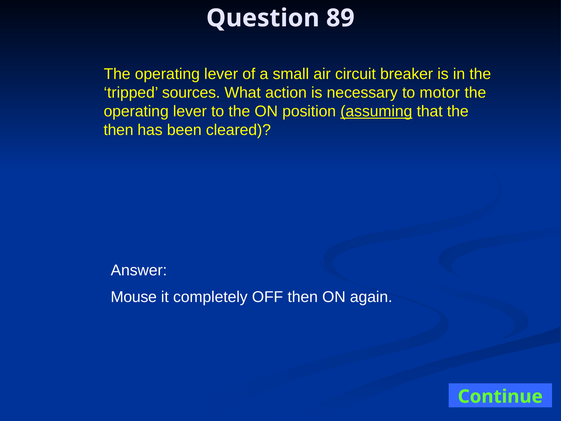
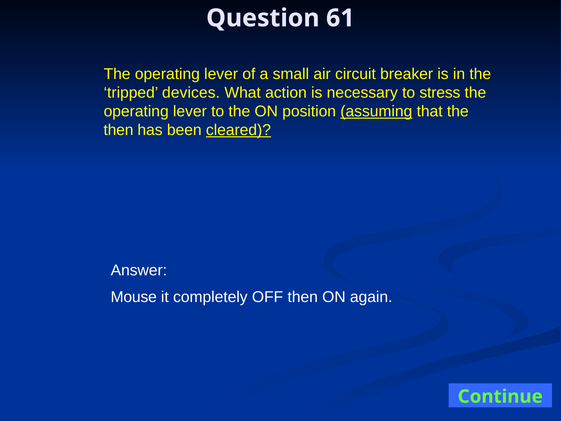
89: 89 -> 61 (340, 18)
sources: sources -> devices (191, 93)
motor: motor -> stress (440, 93)
cleared underline: none -> present (238, 130)
